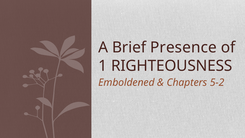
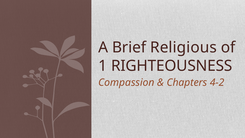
Presence: Presence -> Religious (183, 47)
Emboldened: Emboldened -> Compassion (126, 83)
5-2: 5-2 -> 4-2 (217, 83)
